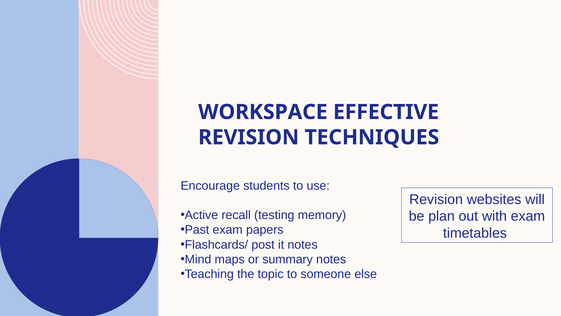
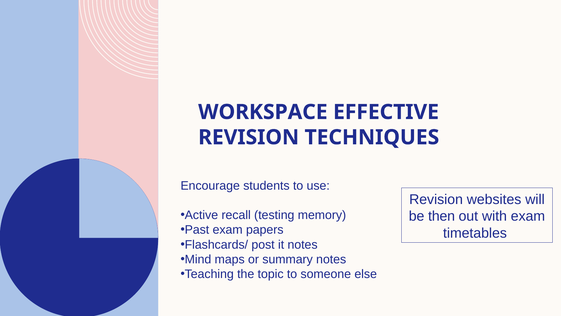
plan: plan -> then (442, 216)
